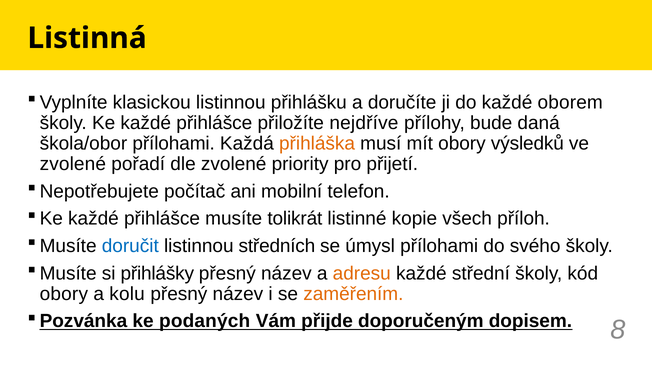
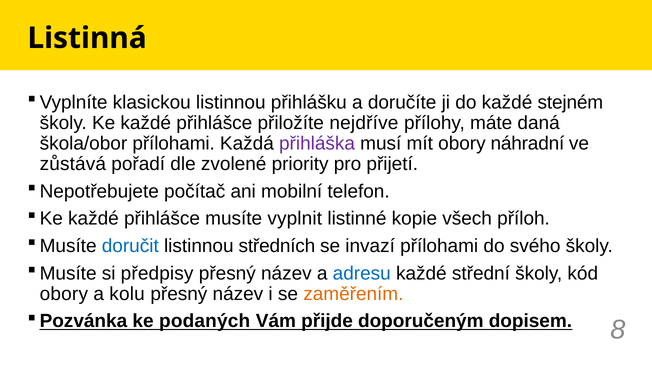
oborem: oborem -> stejném (570, 102)
bude: bude -> máte (491, 123)
přihláška colour: orange -> purple (317, 143)
výsledků: výsledků -> náhradní (527, 143)
zvolené: zvolené -> zůstává (73, 164)
tolikrát: tolikrát -> vyplnit (295, 218)
úmysl: úmysl -> invazí (370, 246)
přihlášky: přihlášky -> předpisy (157, 273)
adresu colour: orange -> blue (362, 273)
